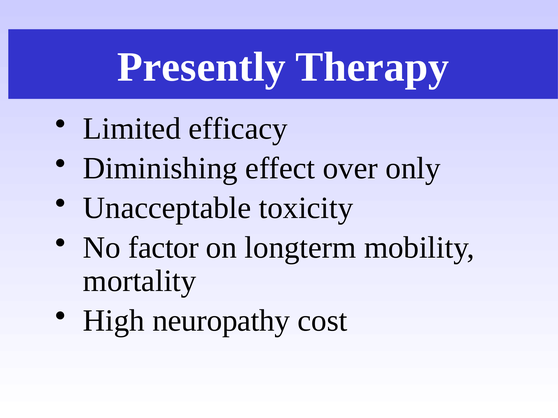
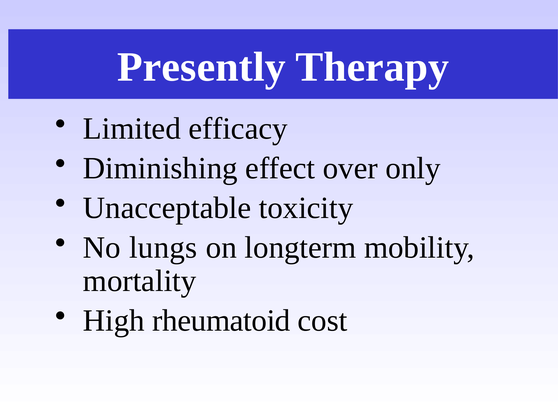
factor: factor -> lungs (163, 248)
neuropathy: neuropathy -> rheumatoid (221, 321)
